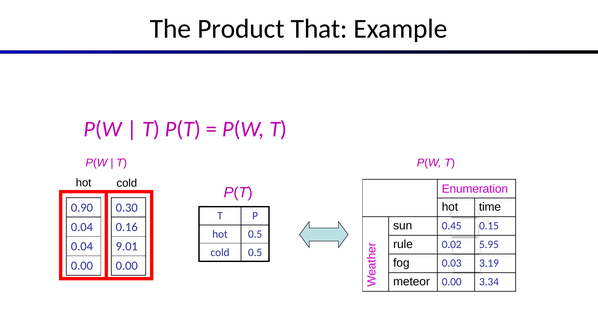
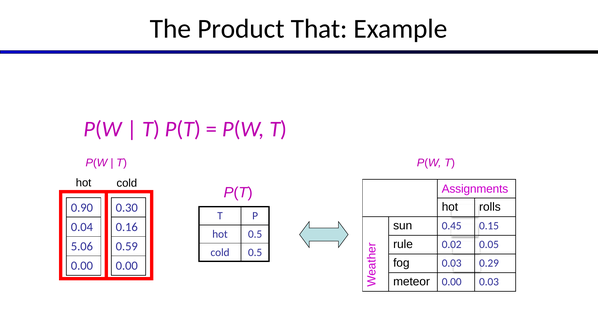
Enumeration: Enumeration -> Assignments (475, 189)
time: time -> rolls (490, 207)
5.95: 5.95 -> 0.05 (489, 245)
0.04: 0.04 -> 5.06 (82, 247)
9.01: 9.01 -> 0.59 (127, 247)
3.19: 3.19 -> 0.29 (489, 263)
0.00 3.34: 3.34 -> 0.03 (489, 282)
